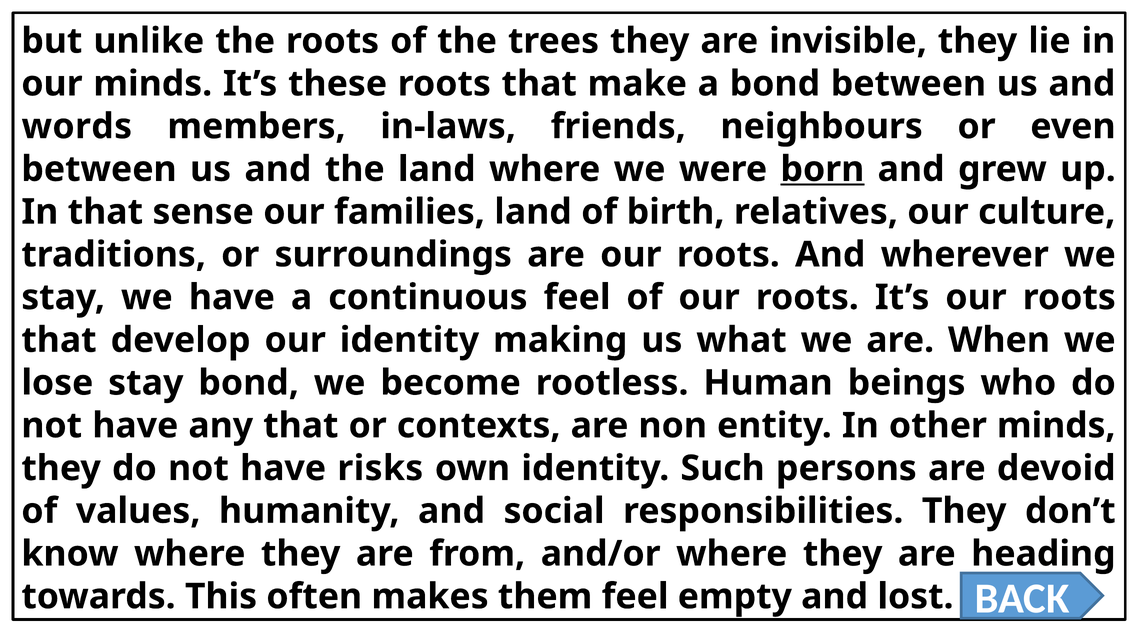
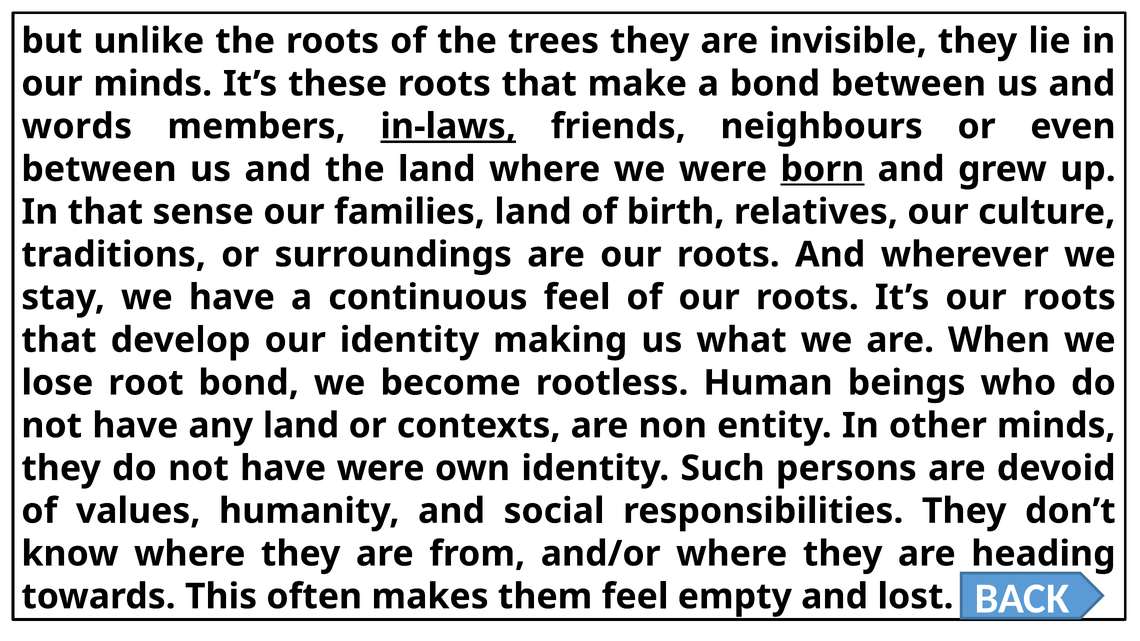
in-laws underline: none -> present (448, 126)
lose stay: stay -> root (146, 383)
any that: that -> land (301, 426)
have risks: risks -> were (381, 468)
